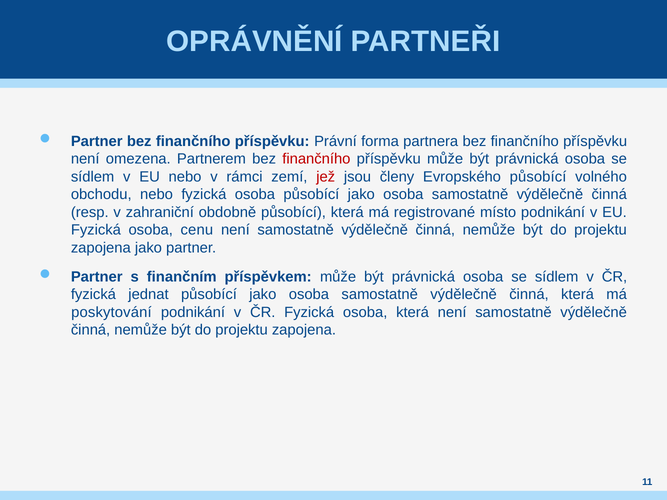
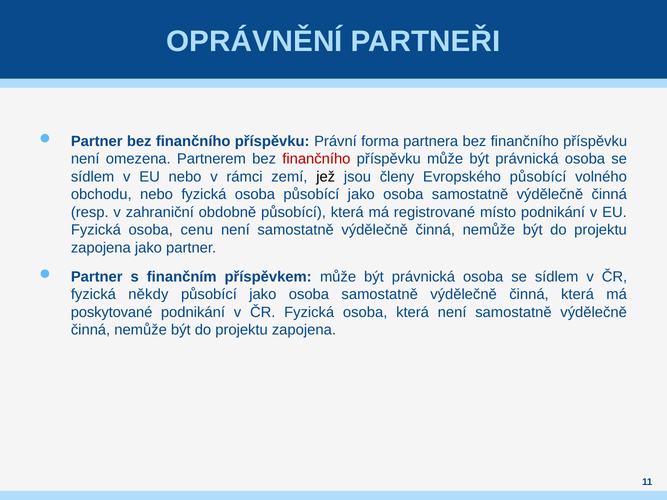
jež colour: red -> black (326, 177)
jednat: jednat -> někdy (148, 295)
poskytování: poskytování -> poskytované (112, 312)
